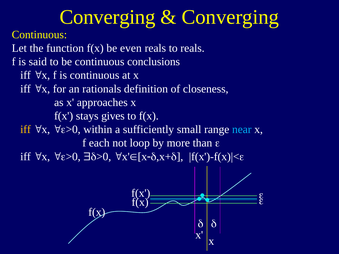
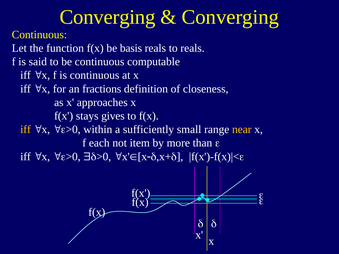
even: even -> basis (131, 48)
conclusions: conclusions -> computable (154, 62)
rationals: rationals -> fractions (102, 89)
near colour: light blue -> yellow (242, 130)
loop: loop -> item (140, 143)
